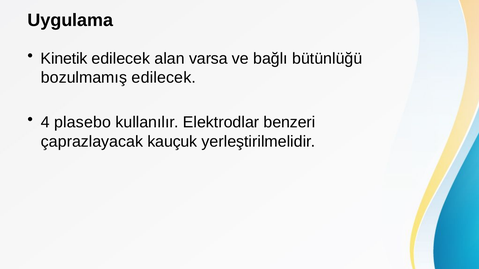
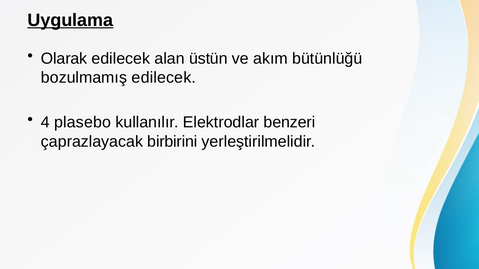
Uygulama underline: none -> present (70, 20)
Kinetik: Kinetik -> Olarak (64, 59)
varsa: varsa -> üstün (208, 59)
bağlı: bağlı -> akım (270, 59)
kauçuk: kauçuk -> birbirini (172, 142)
